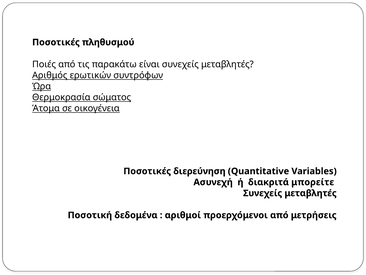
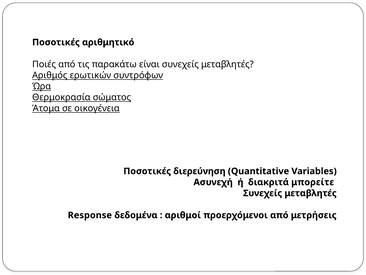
πληθυσμού: πληθυσμού -> αριθμητικό (108, 42)
Ποσοτική: Ποσοτική -> Response (90, 215)
